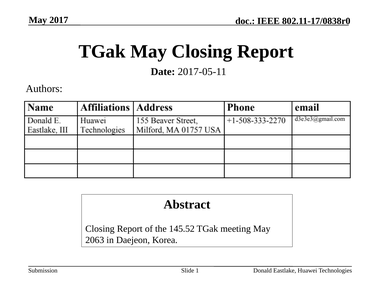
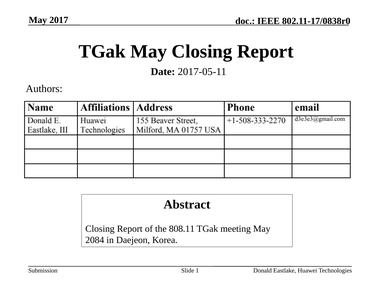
145.52: 145.52 -> 808.11 (182, 229)
2063: 2063 -> 2084 (95, 241)
